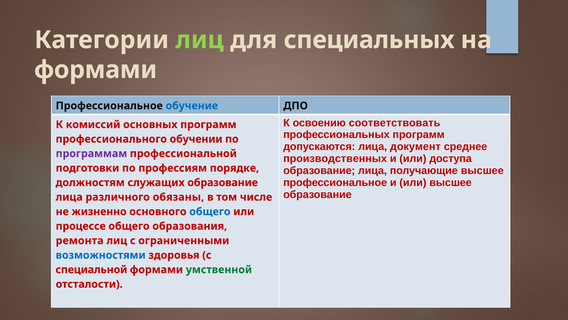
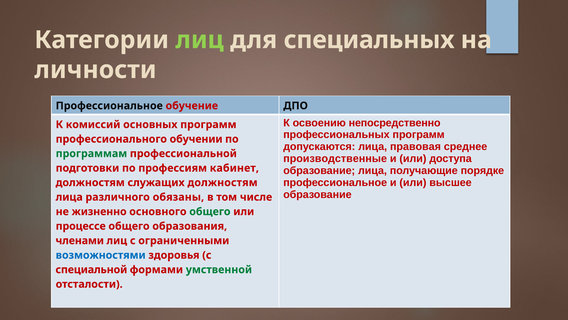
формами: формами -> личности (95, 70)
обучение colour: blue -> red (192, 106)
соответствовать: соответствовать -> непосредственно (395, 123)
документ: документ -> правовая (415, 147)
программам colour: purple -> green (91, 153)
производственных: производственных -> производственные (335, 158)
получающие высшее: высшее -> порядке (482, 170)
порядке: порядке -> кабинет (234, 168)
служащих образование: образование -> должностям (223, 182)
общего colour: blue -> green (210, 211)
ремонта: ремонта -> членами (80, 240)
